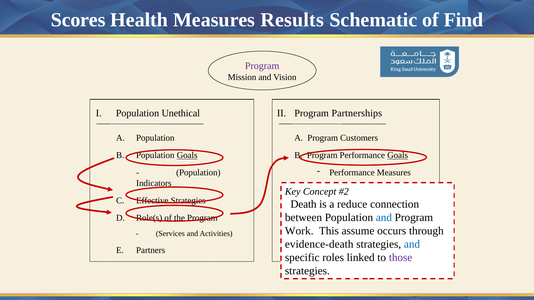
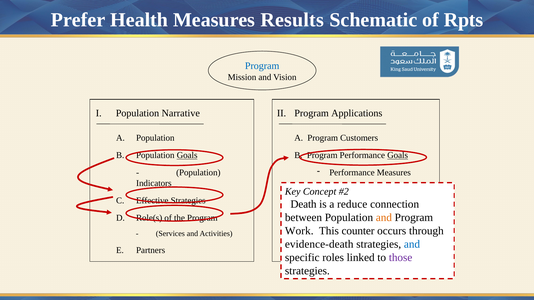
Scores: Scores -> Prefer (78, 20)
Find: Find -> Rpts (464, 20)
Program colour: purple -> blue (262, 66)
Unethical: Unethical -> Narrative (181, 113)
Partnerships: Partnerships -> Applications (357, 113)
and colour: blue -> orange (384, 218)
assume: assume -> counter (358, 231)
